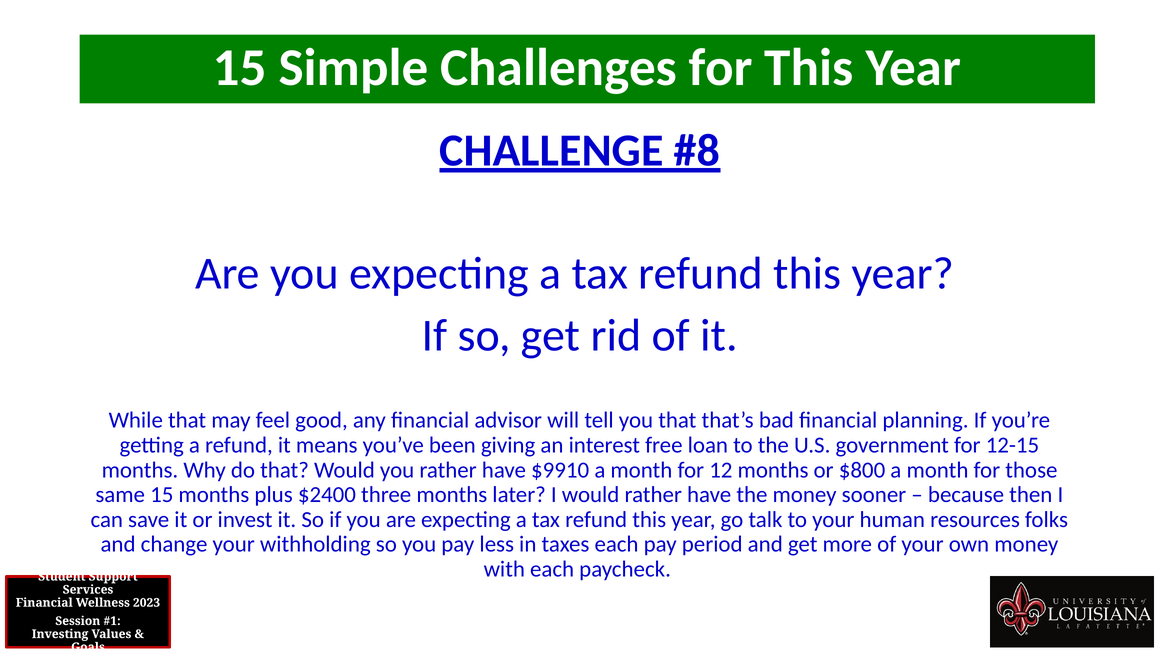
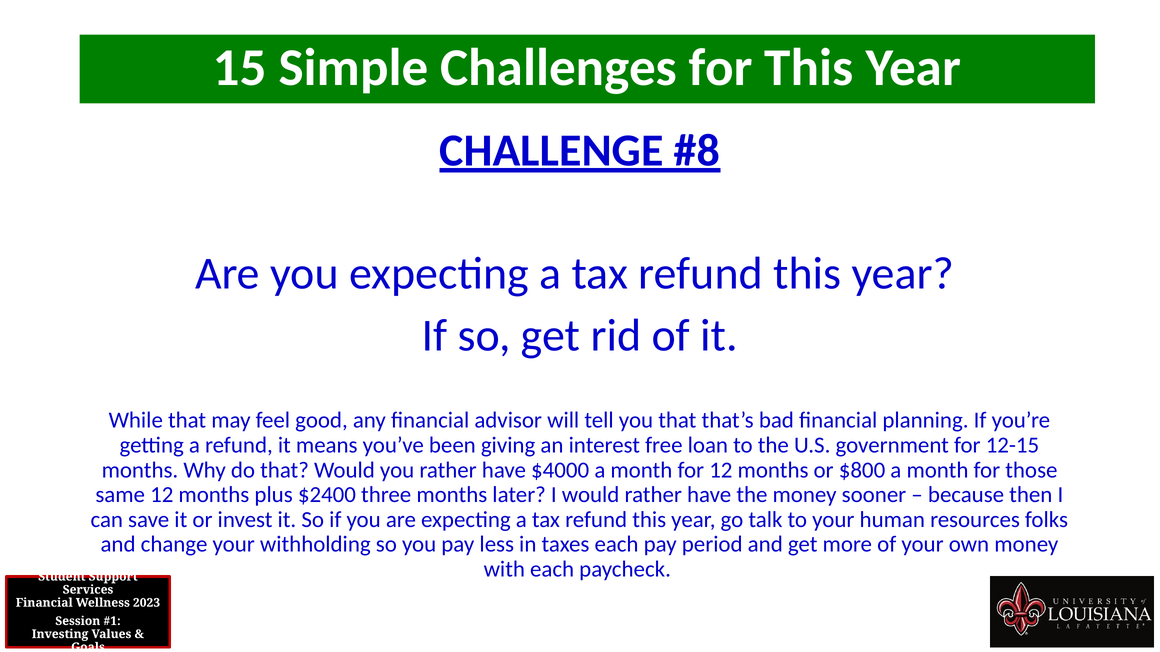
$9910: $9910 -> $4000 (560, 470)
same 15: 15 -> 12 (162, 495)
